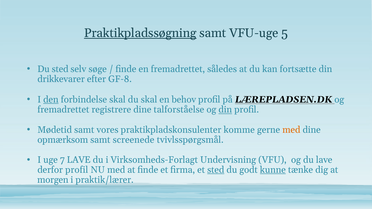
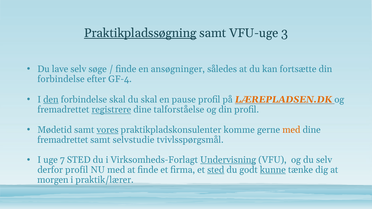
5: 5 -> 3 (285, 33)
Du sted: sted -> lave (60, 69)
en fremadrettet: fremadrettet -> ansøgninger (178, 69)
drikkevarer: drikkevarer -> forbindelse (61, 79)
GF-8: GF-8 -> GF-4 (120, 79)
behov: behov -> pause (184, 100)
LÆREPLADSEN.DK colour: black -> orange (284, 100)
registrere underline: none -> present (111, 110)
din underline: present -> none (225, 110)
vores underline: none -> present (107, 130)
opmærksom: opmærksom -> fremadrettet (63, 140)
screenede: screenede -> selvstudie (134, 140)
7 LAVE: LAVE -> STED (79, 160)
Undervisning underline: none -> present (228, 160)
du lave: lave -> selv (324, 160)
